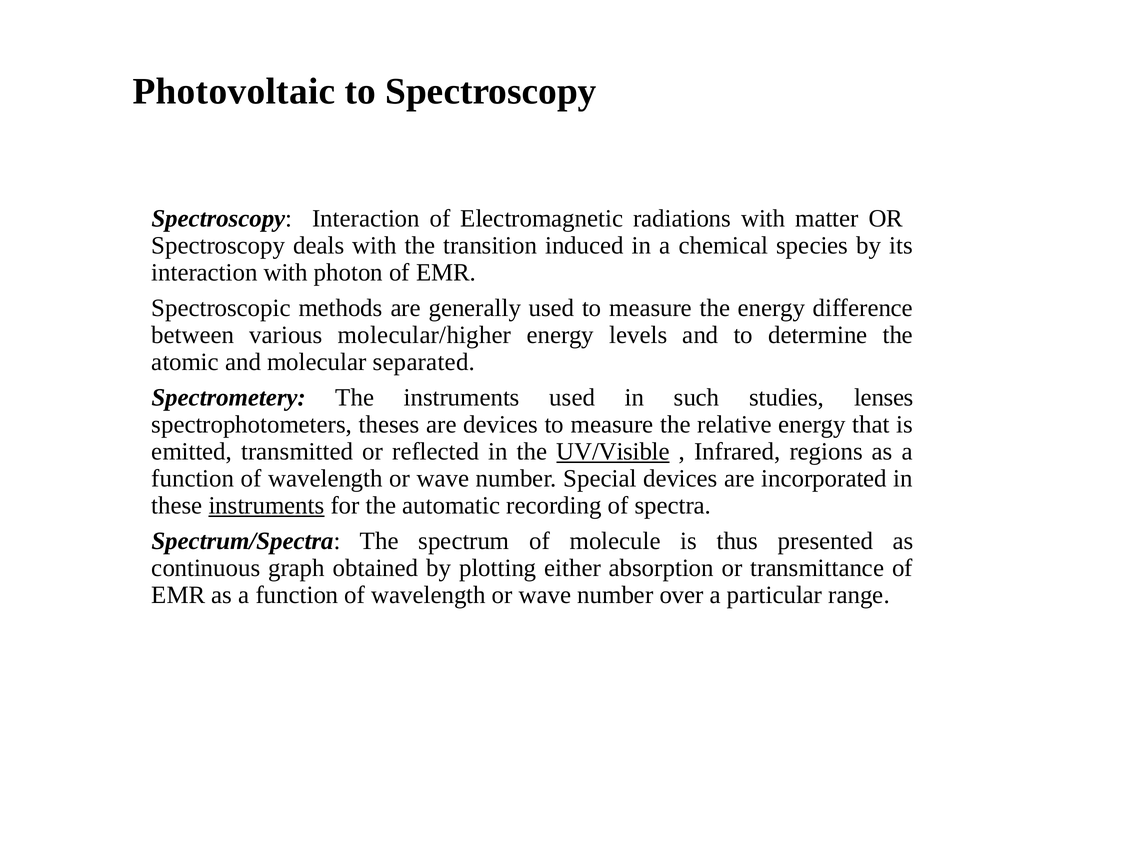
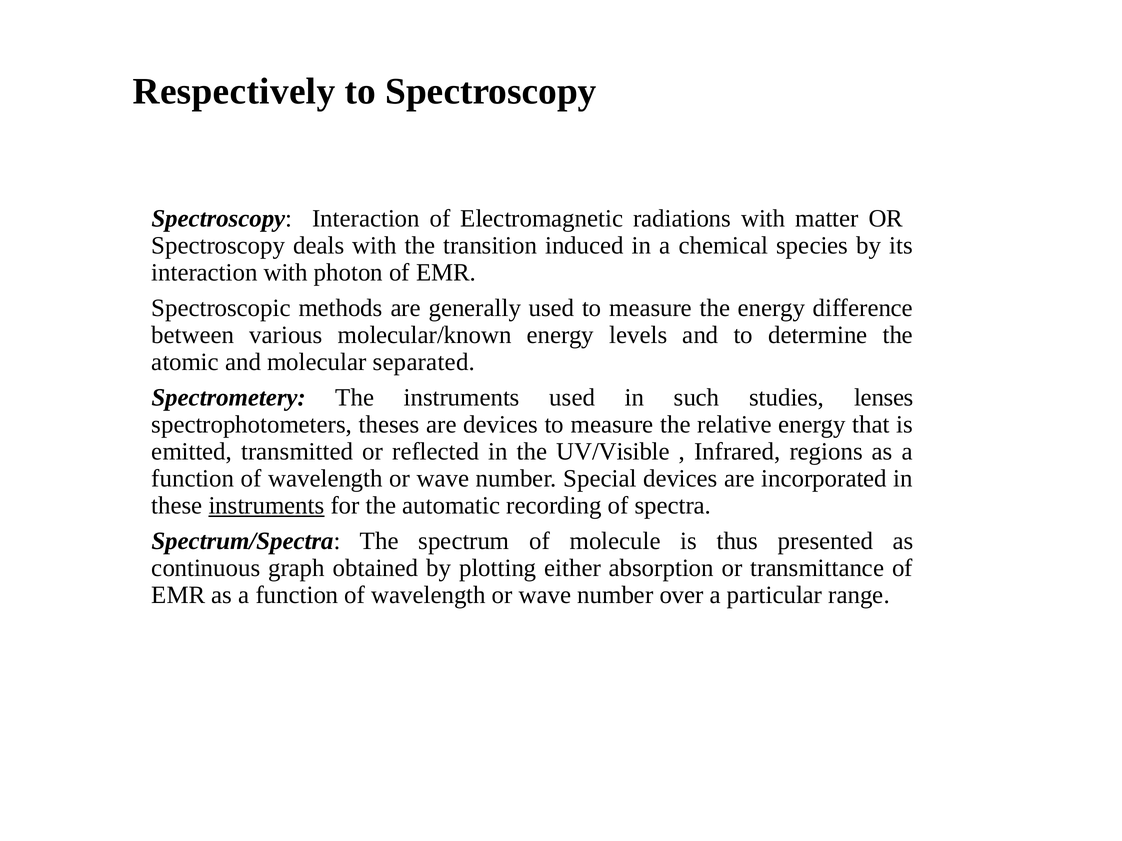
Photovoltaic: Photovoltaic -> Respectively (234, 91)
molecular/higher: molecular/higher -> molecular/known (425, 335)
UV/Visible underline: present -> none (613, 452)
